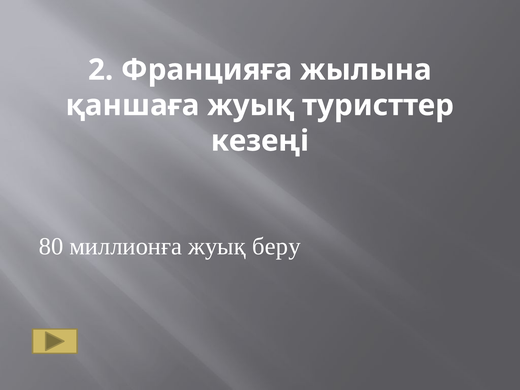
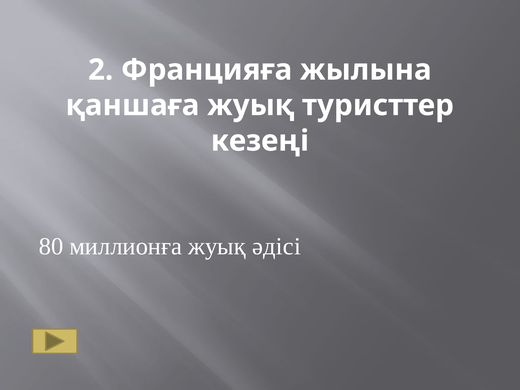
беру: беру -> әдісі (276, 247)
